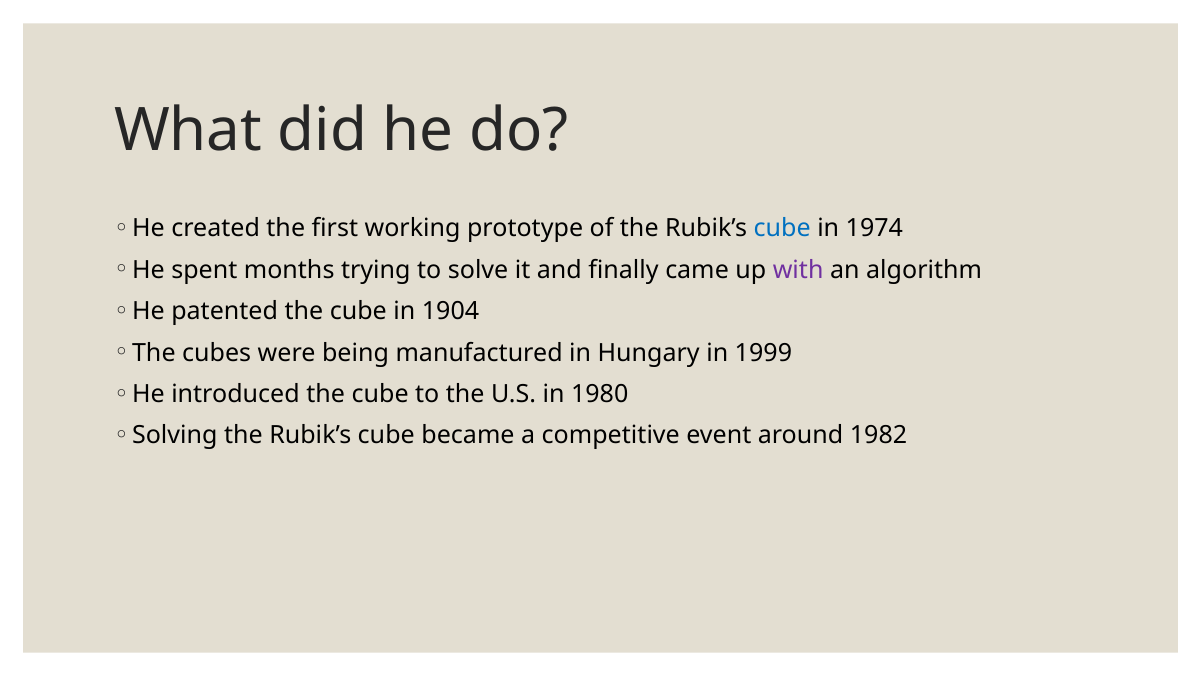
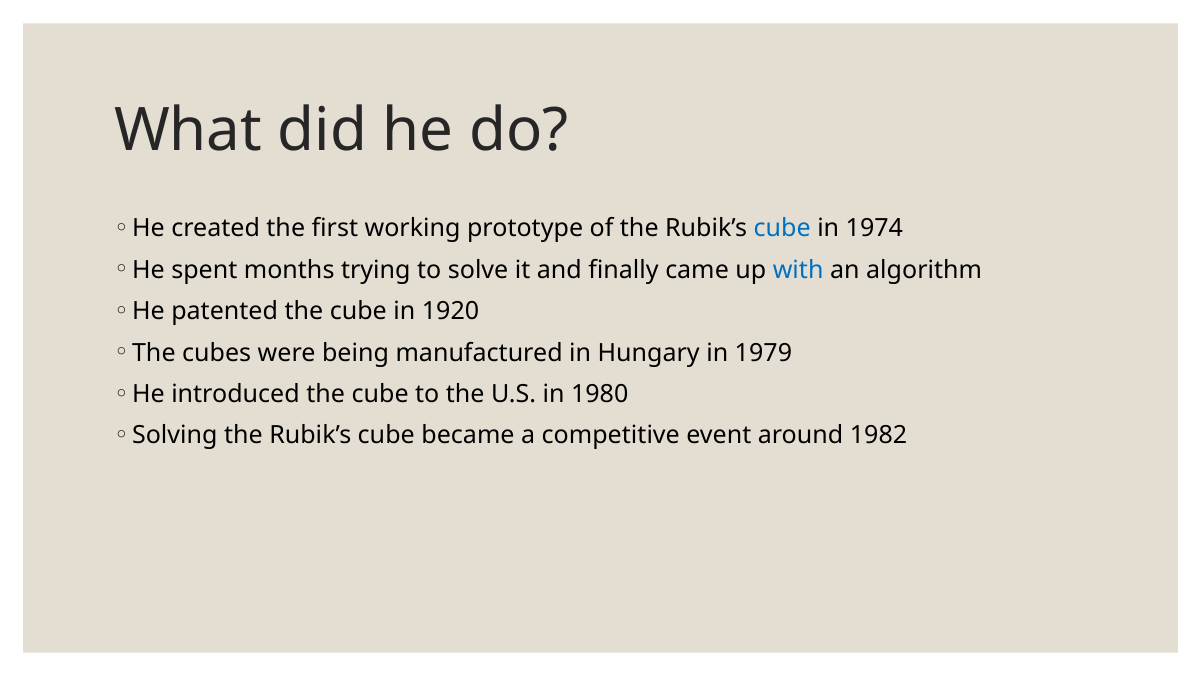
with colour: purple -> blue (798, 270)
1904: 1904 -> 1920 (451, 311)
1999: 1999 -> 1979 (763, 353)
